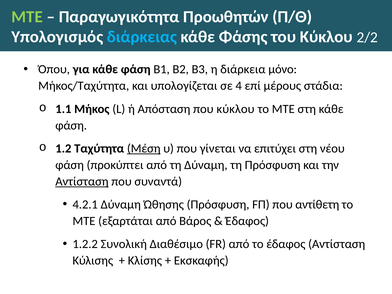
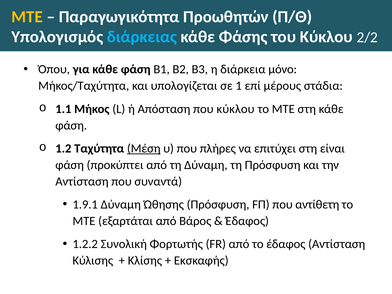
ΜΤΕ colour: light green -> yellow (27, 17)
4: 4 -> 1 (239, 86)
γίνεται: γίνεται -> πλήρες (218, 148)
νέου: νέου -> είναι (332, 148)
Αντίσταση underline: present -> none (82, 181)
4.2.1: 4.2.1 -> 1.9.1 (85, 204)
Διαθέσιμο: Διαθέσιμο -> Φορτωτής (176, 244)
